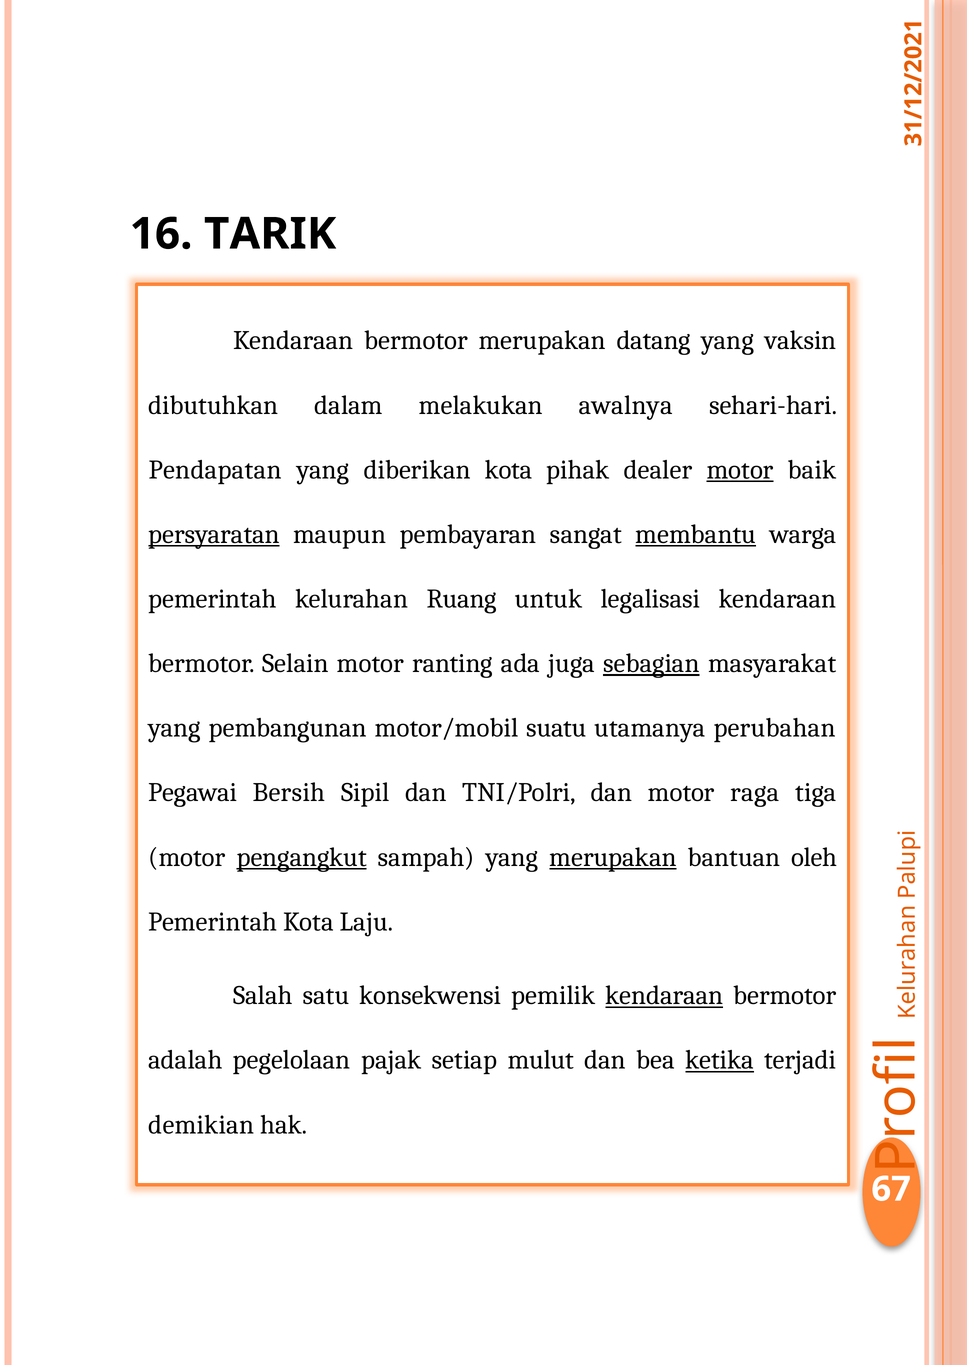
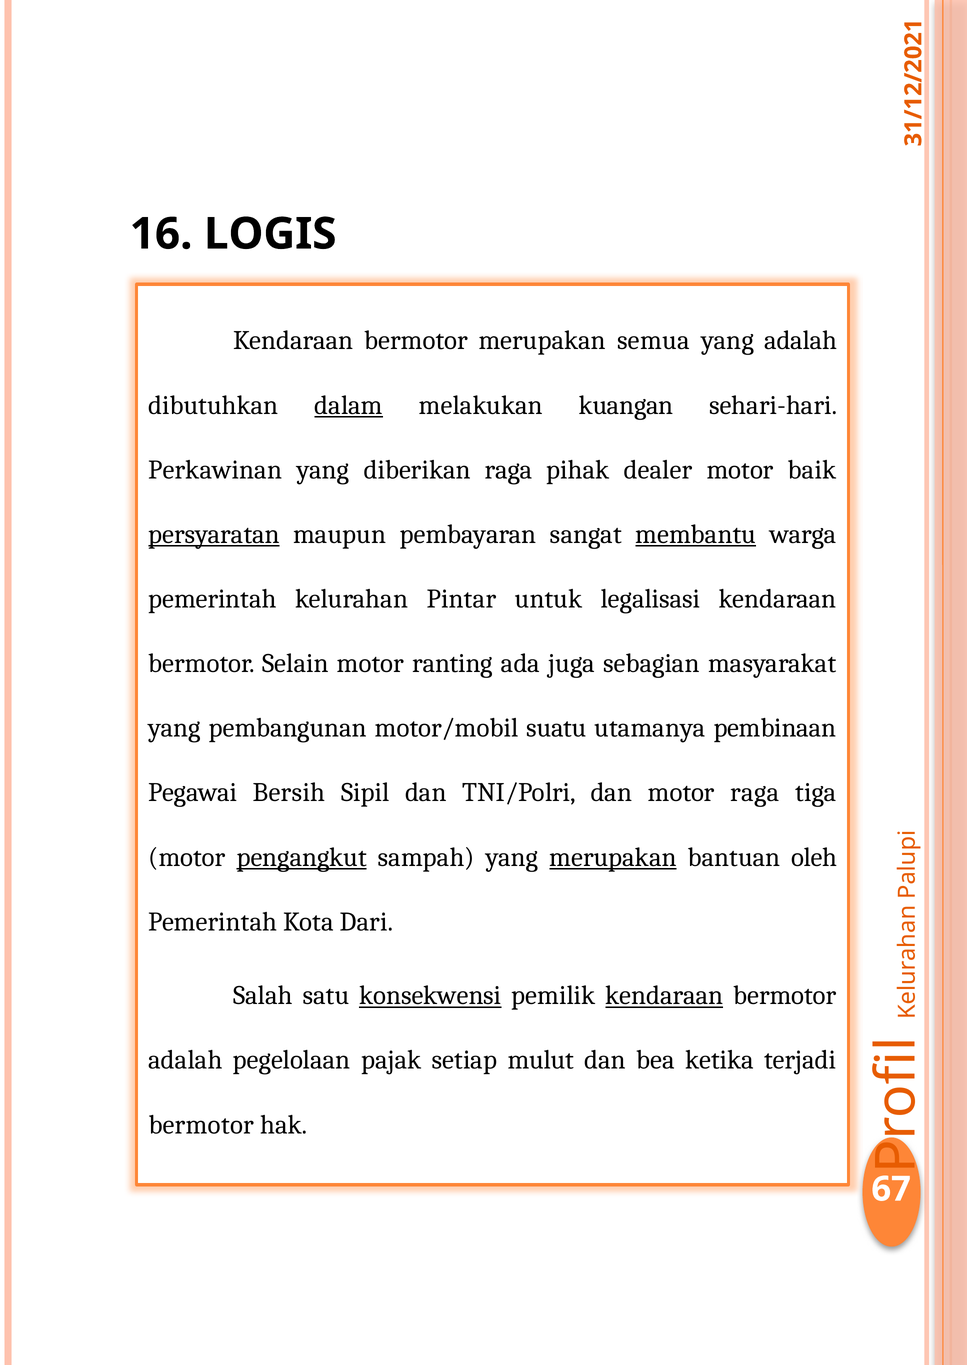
TARIK: TARIK -> LOGIS (270, 234)
datang: datang -> semua (653, 341)
yang vaksin: vaksin -> adalah (801, 341)
dalam underline: none -> present (349, 405)
awalnya: awalnya -> kuangan (626, 405)
Pendapatan: Pendapatan -> Perkawinan (215, 470)
diberikan kota: kota -> raga (509, 470)
motor underline: present -> none (740, 470)
Ruang: Ruang -> Pintar (461, 599)
sebagian underline: present -> none (651, 664)
perubahan: perubahan -> pembinaan (775, 728)
Laju: Laju -> Dari (367, 922)
konsekwensi underline: none -> present (430, 996)
ketika underline: present -> none (720, 1060)
demikian: demikian -> bermotor (201, 1125)
